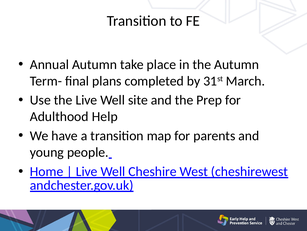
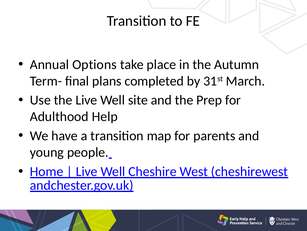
Annual Autumn: Autumn -> Options (94, 64)
